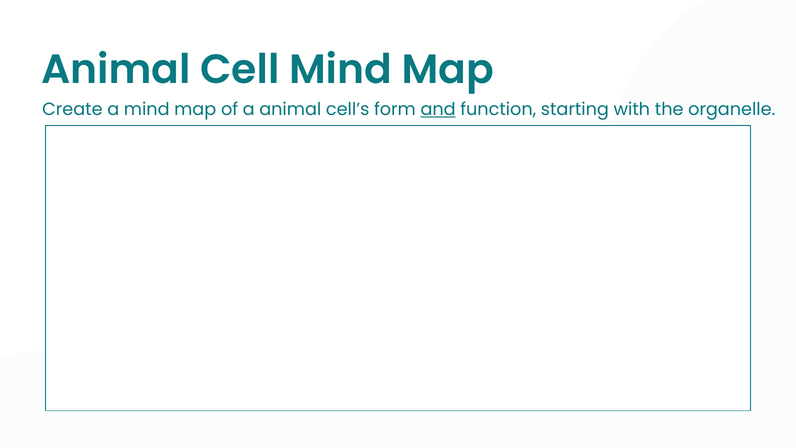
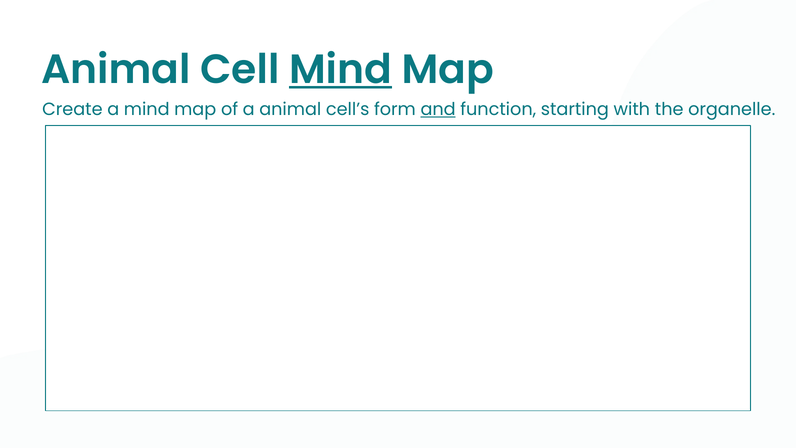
Mind underline: none -> present (341, 70)
